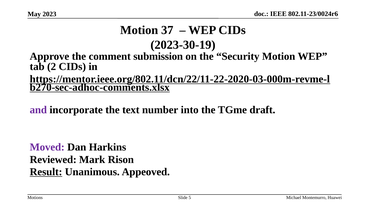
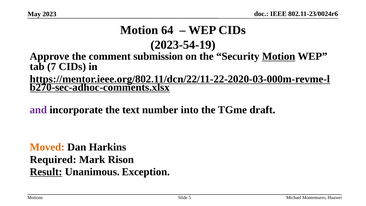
37: 37 -> 64 (167, 30)
2023-30-19: 2023-30-19 -> 2023-54-19 (183, 45)
Motion underline: none -> present (279, 56)
2: 2 -> 7 (52, 67)
Moved colour: purple -> orange (47, 147)
Reviewed: Reviewed -> Required (53, 159)
Appeoved: Appeoved -> Exception (146, 172)
